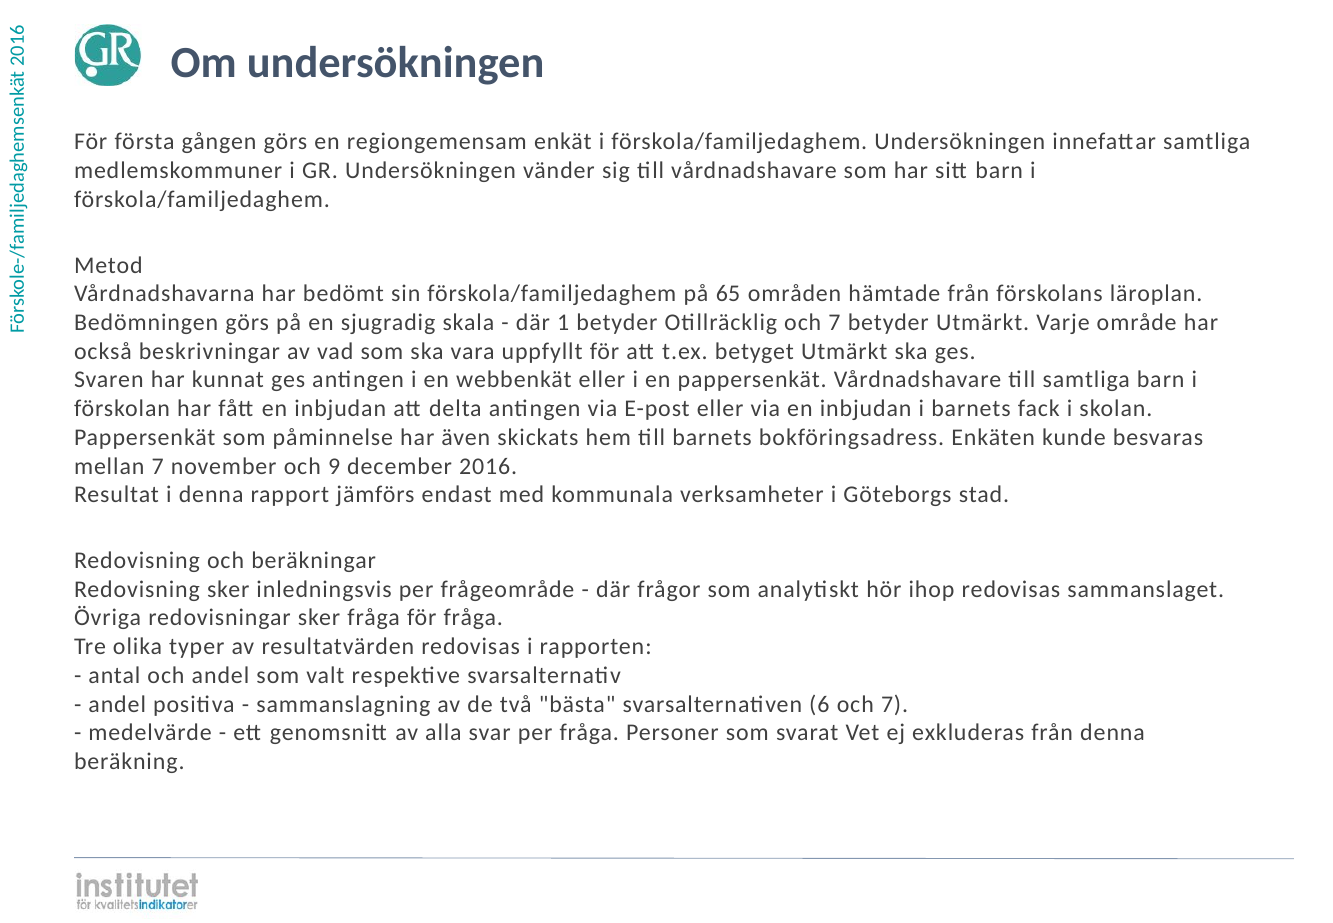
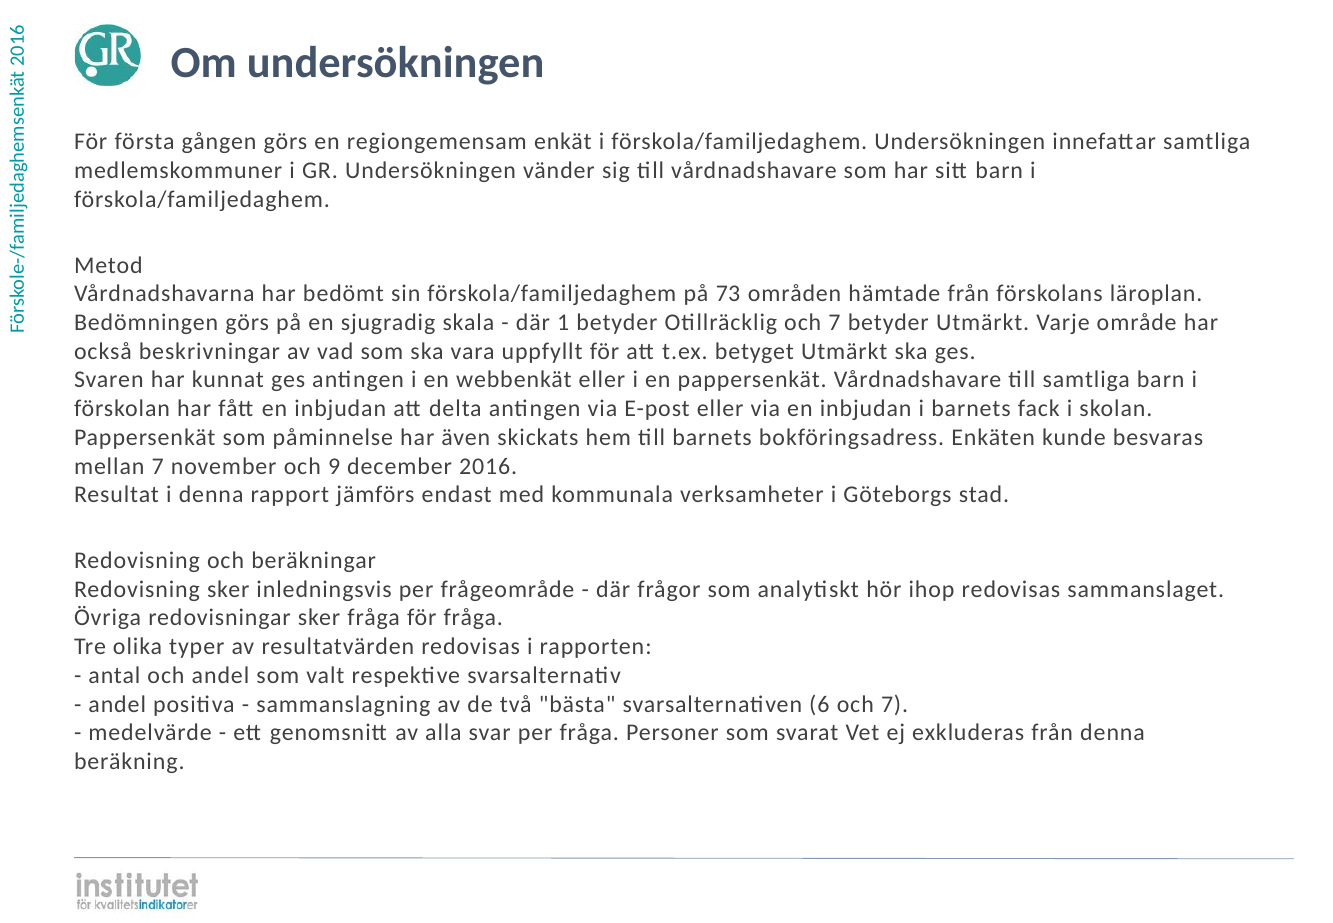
65: 65 -> 73 (728, 294)
